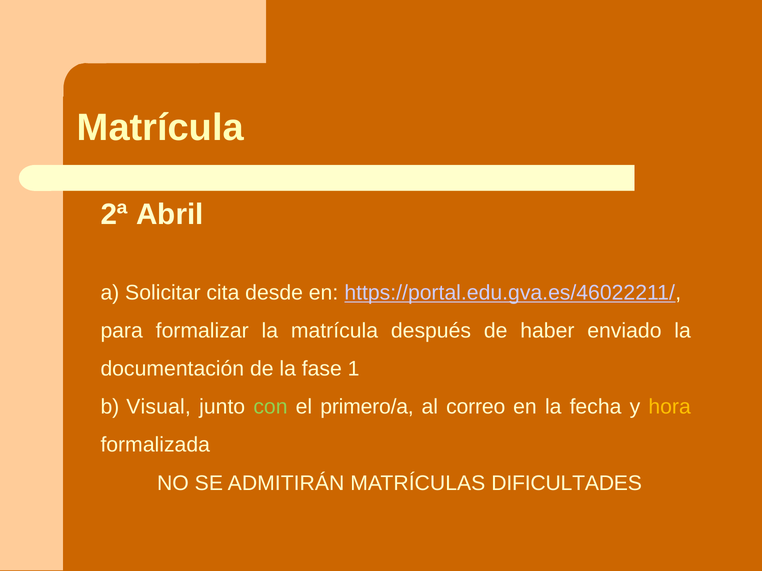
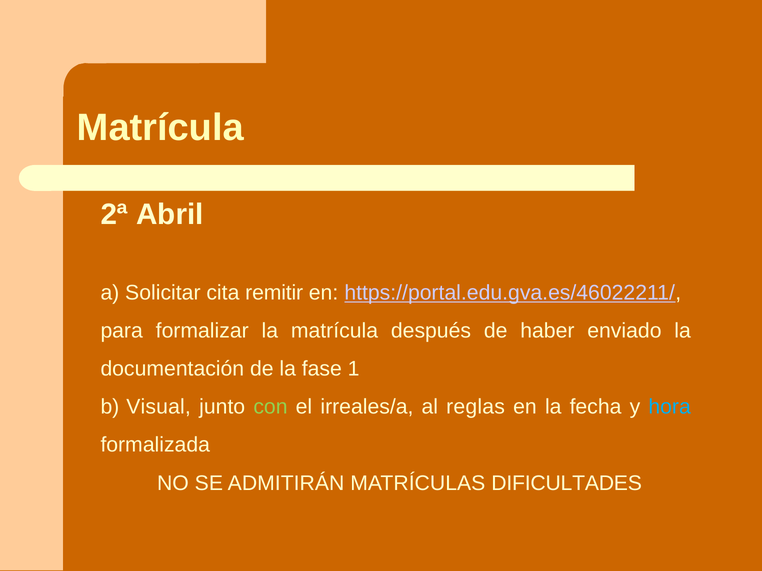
desde: desde -> remitir (274, 293)
primero/a: primero/a -> irreales/a (367, 407)
correo: correo -> reglas (476, 407)
hora colour: yellow -> light blue (670, 407)
